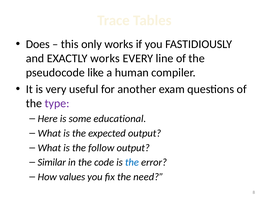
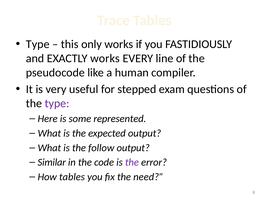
Does: Does -> Type (38, 44)
another: another -> stepped (137, 89)
educational: educational -> represented (120, 119)
the colour: blue -> purple (132, 163)
How values: values -> tables (72, 177)
